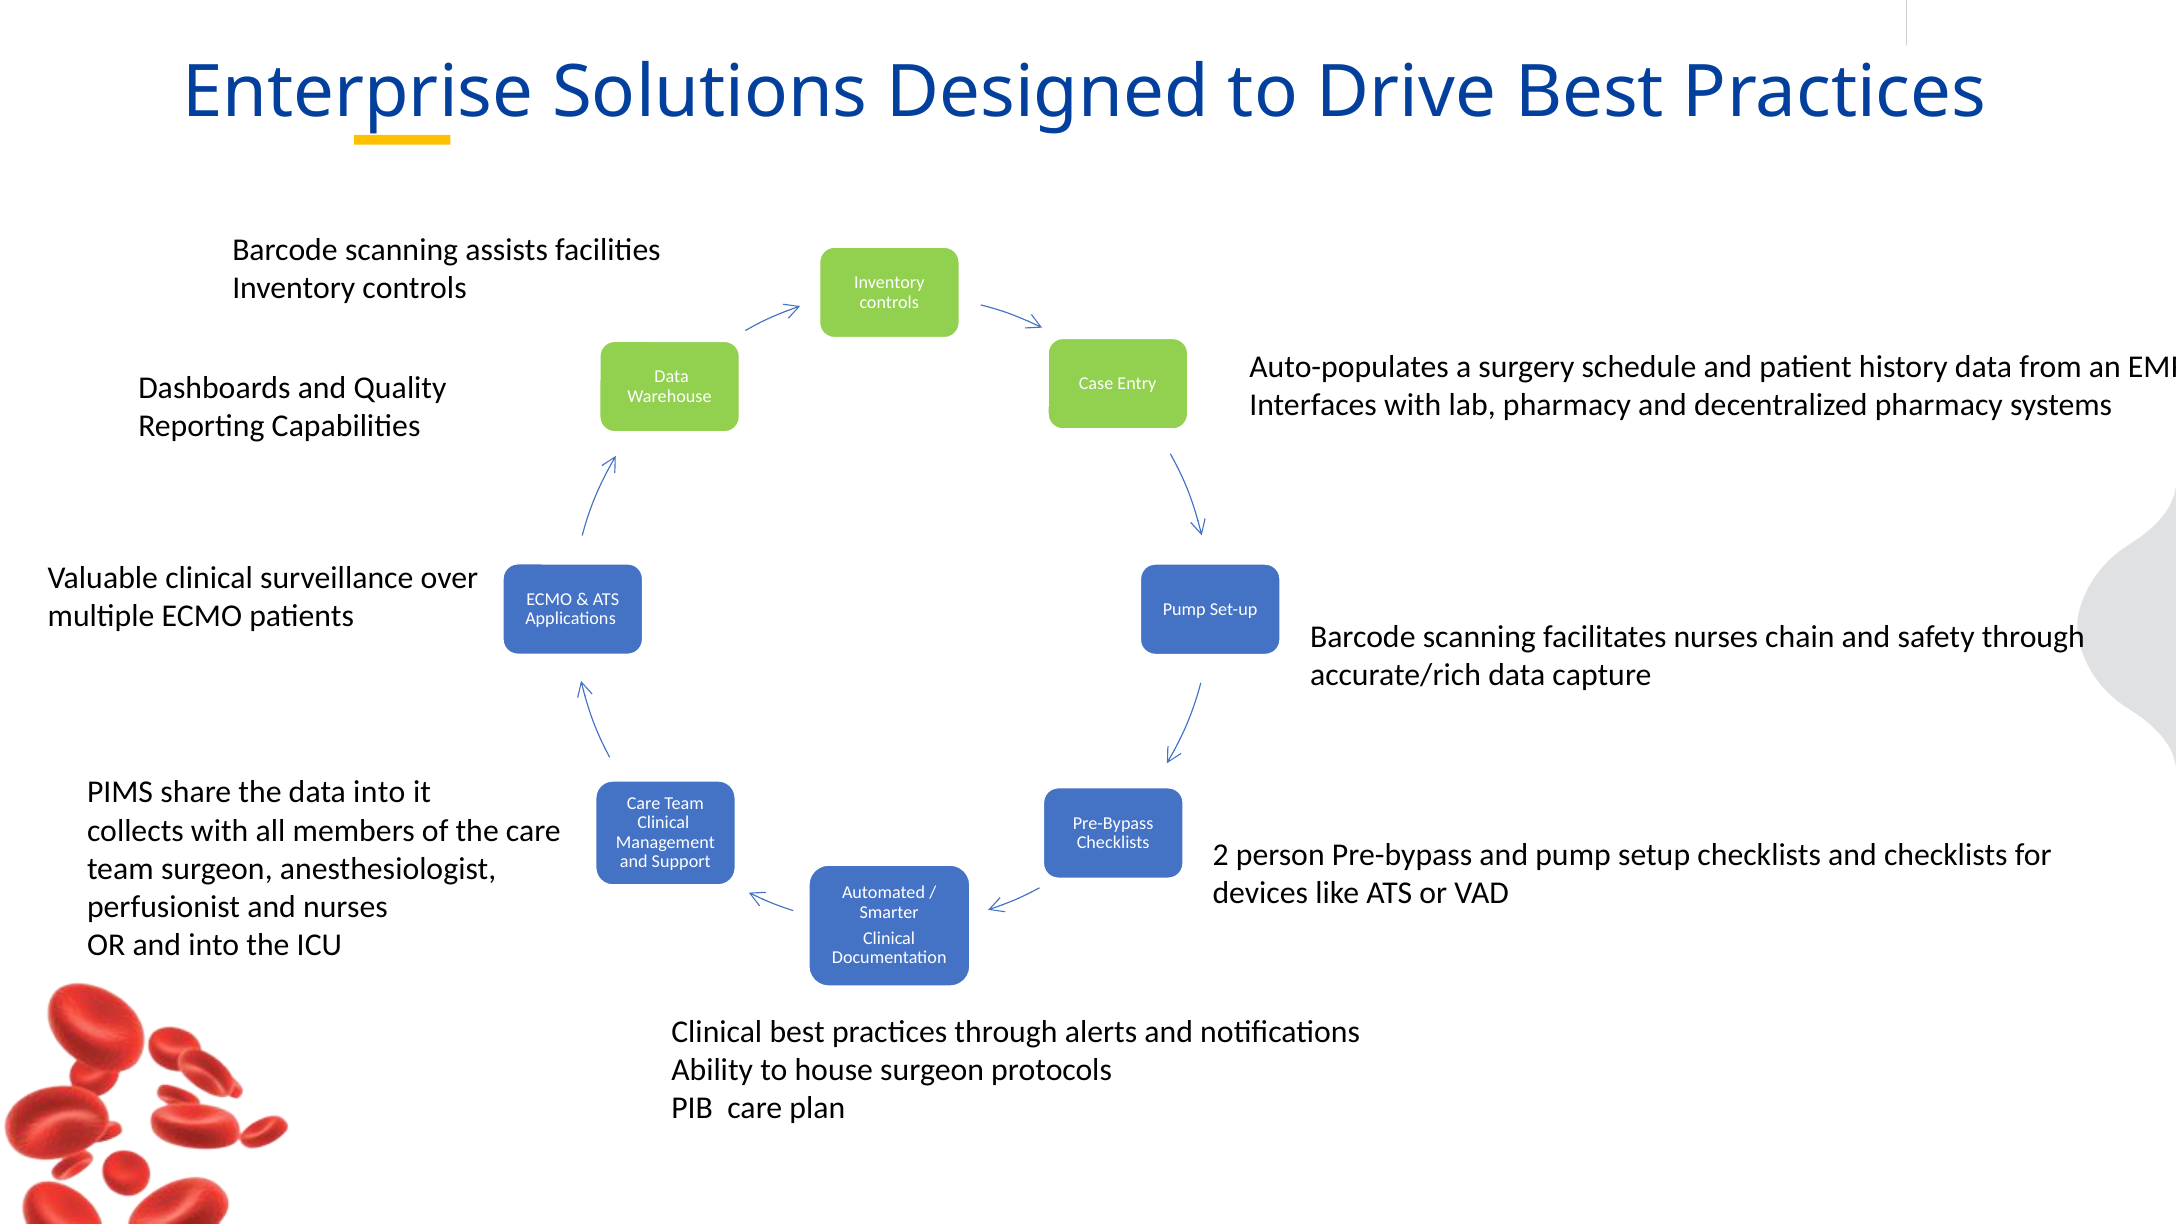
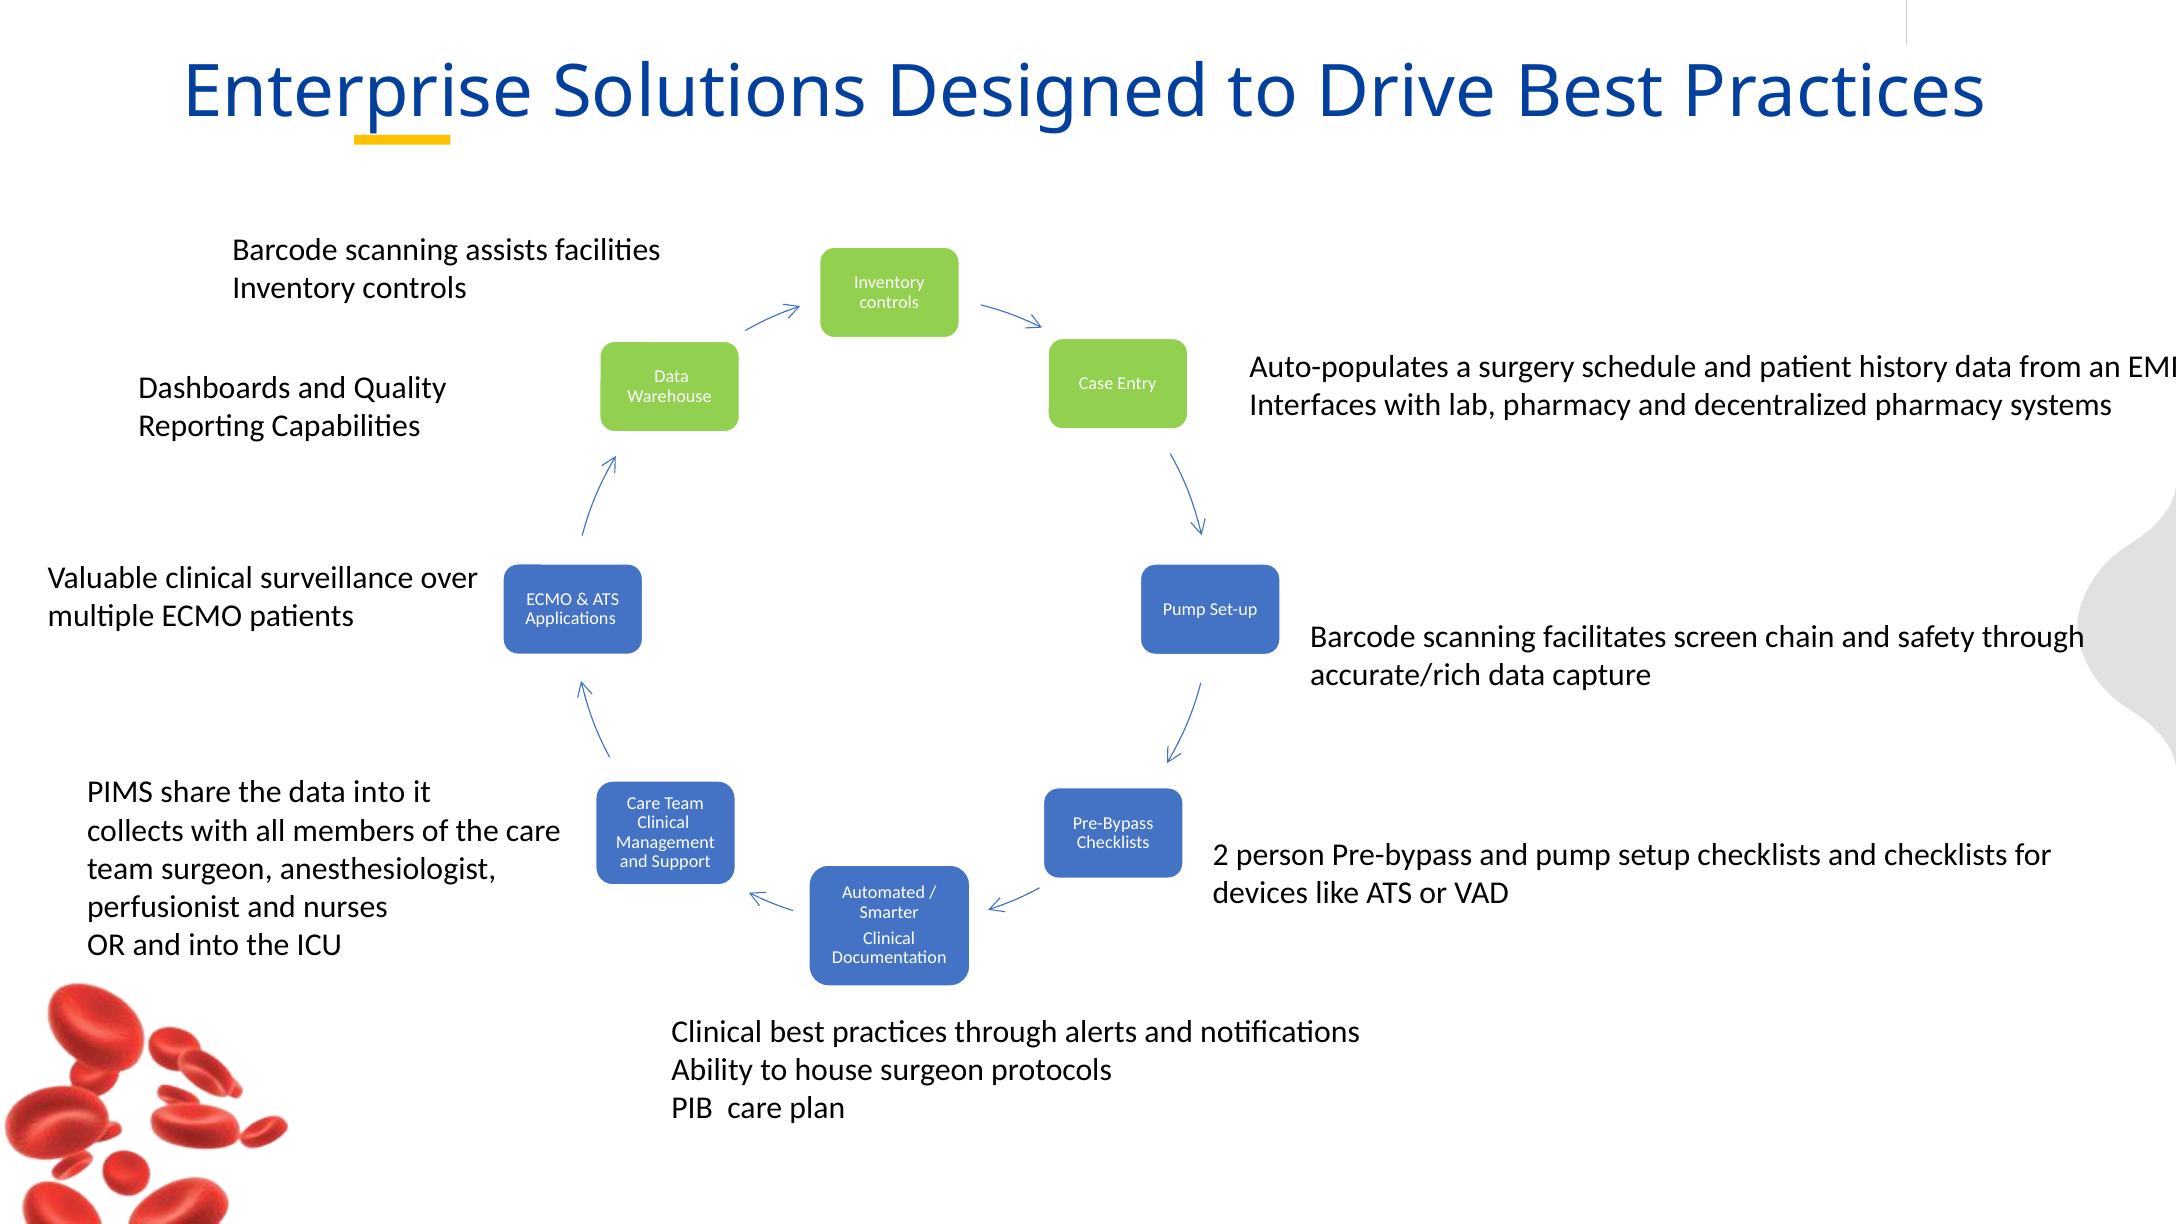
facilitates nurses: nurses -> screen (1716, 637)
